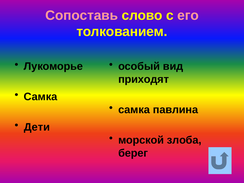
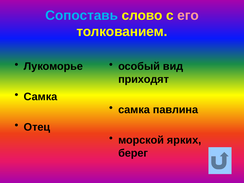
Сопоставь colour: pink -> light blue (82, 15)
Дети: Дети -> Отец (37, 127)
злоба: злоба -> ярких (184, 140)
